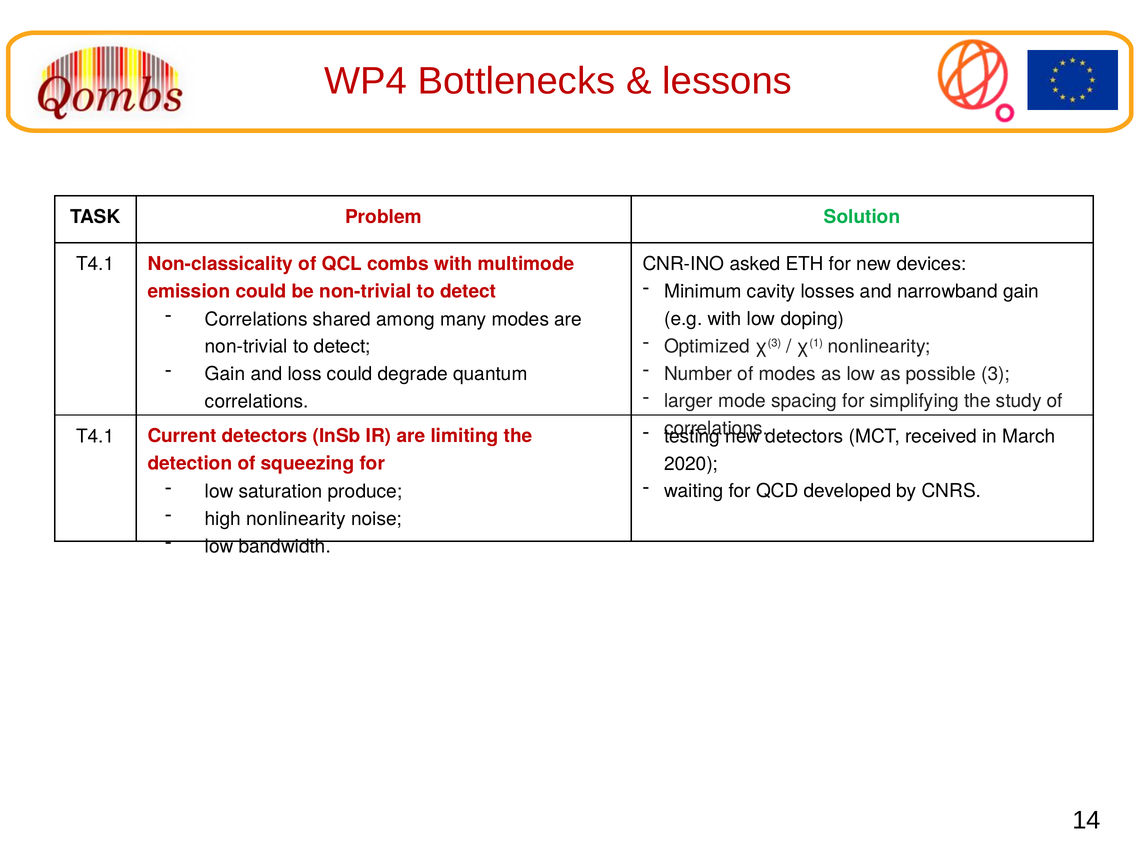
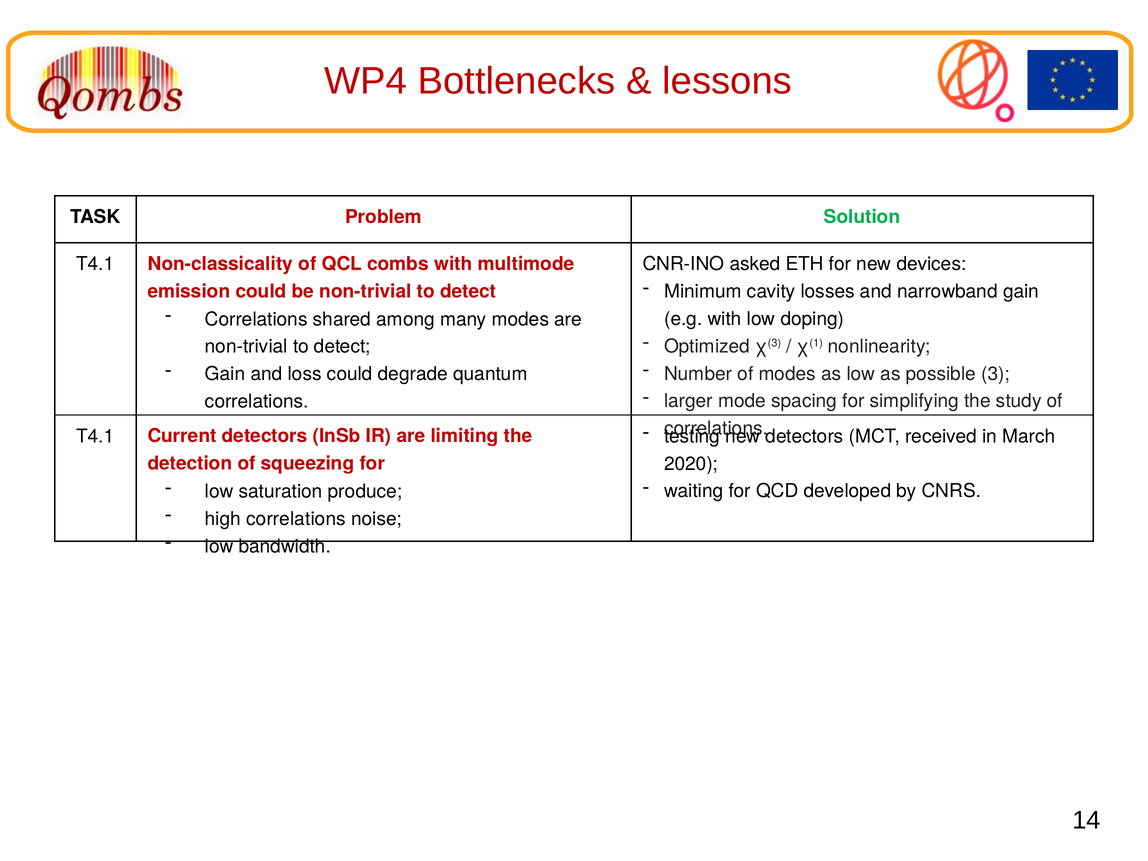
high nonlinearity: nonlinearity -> correlations (296, 519)
